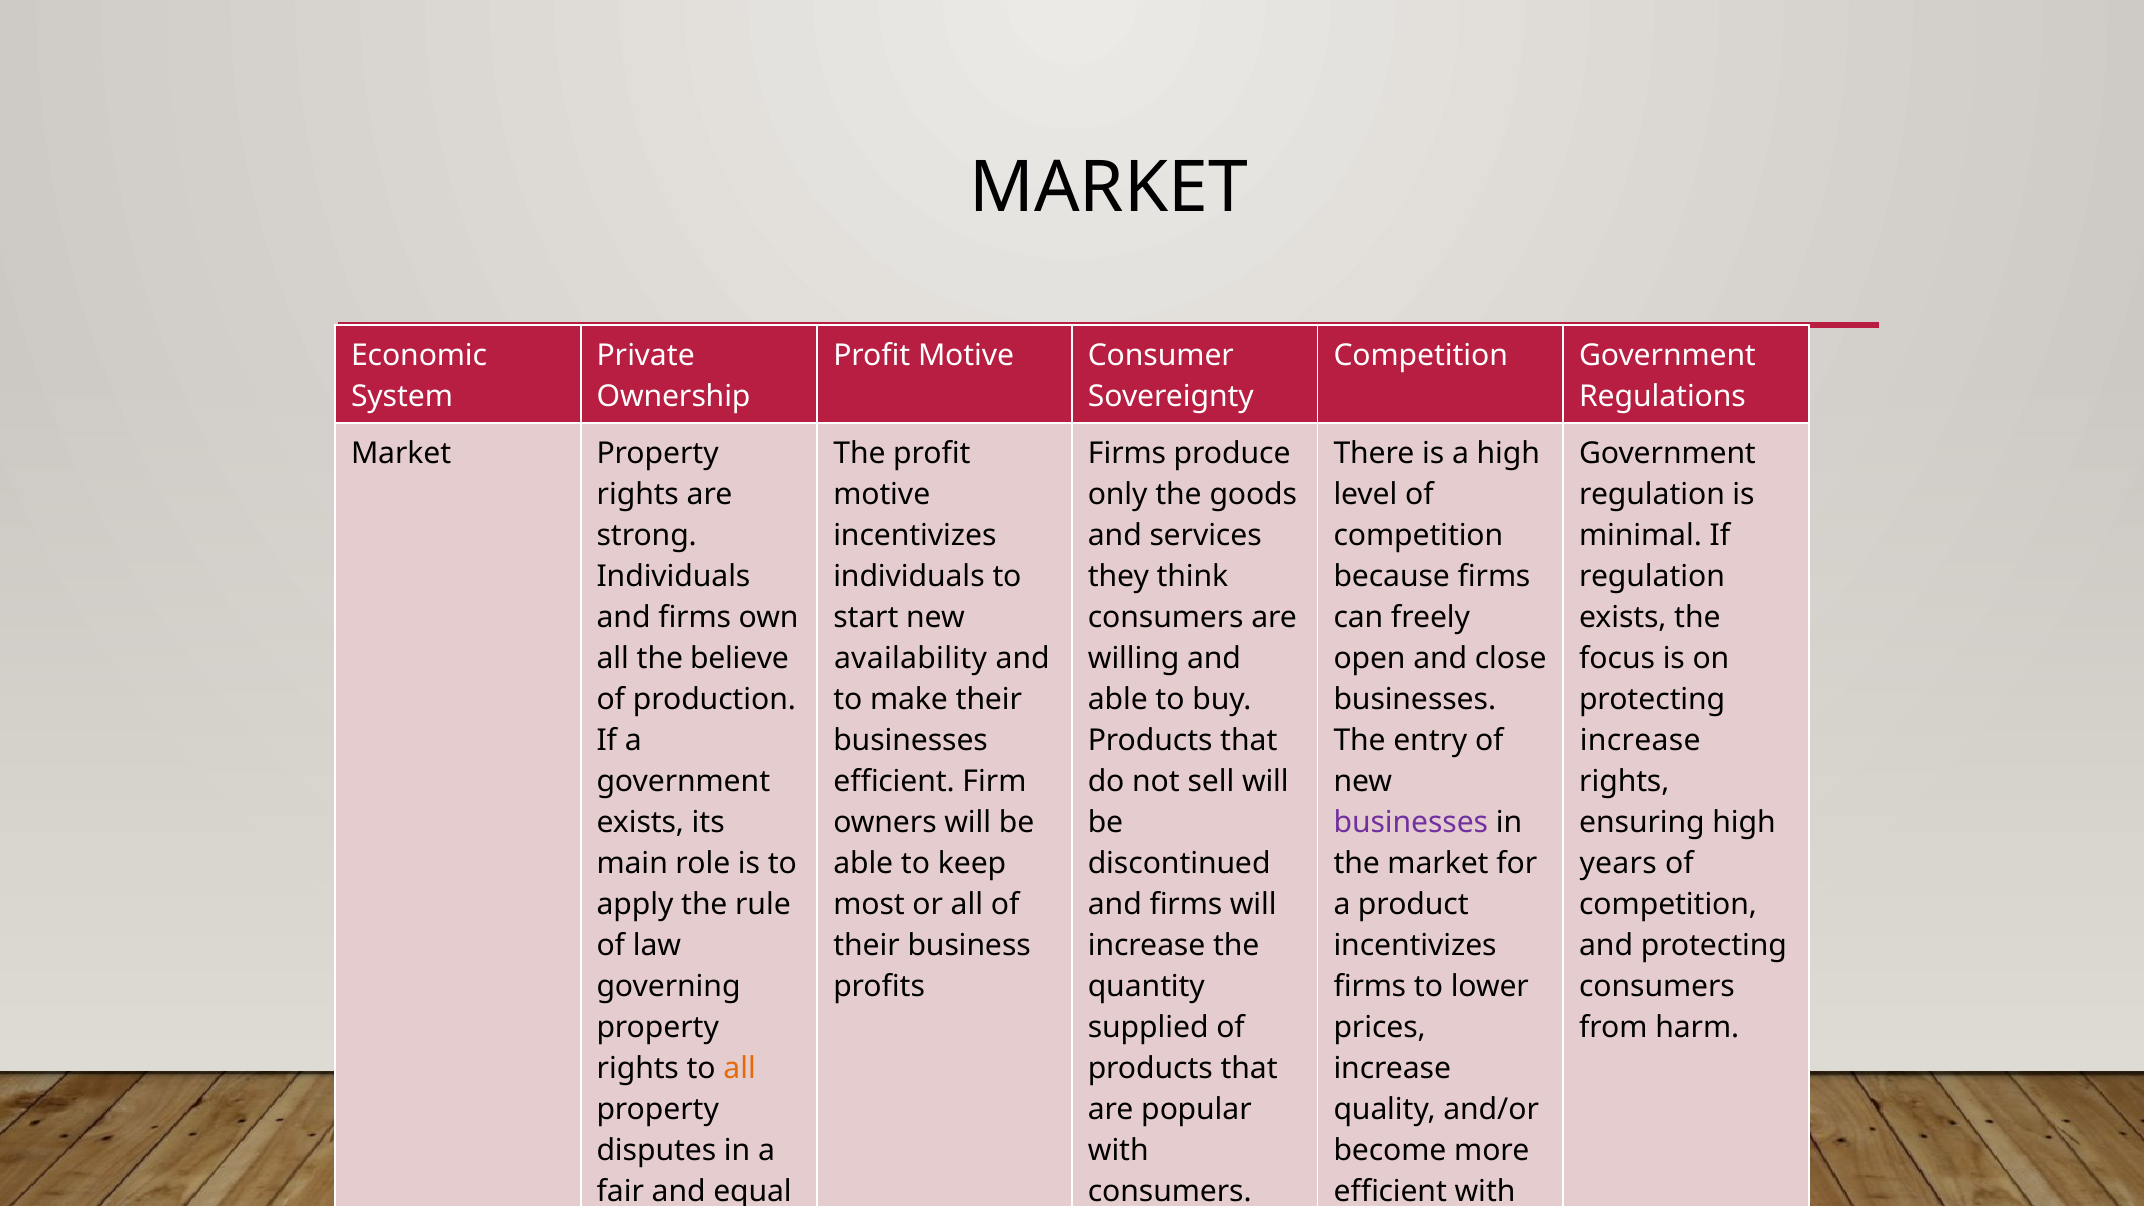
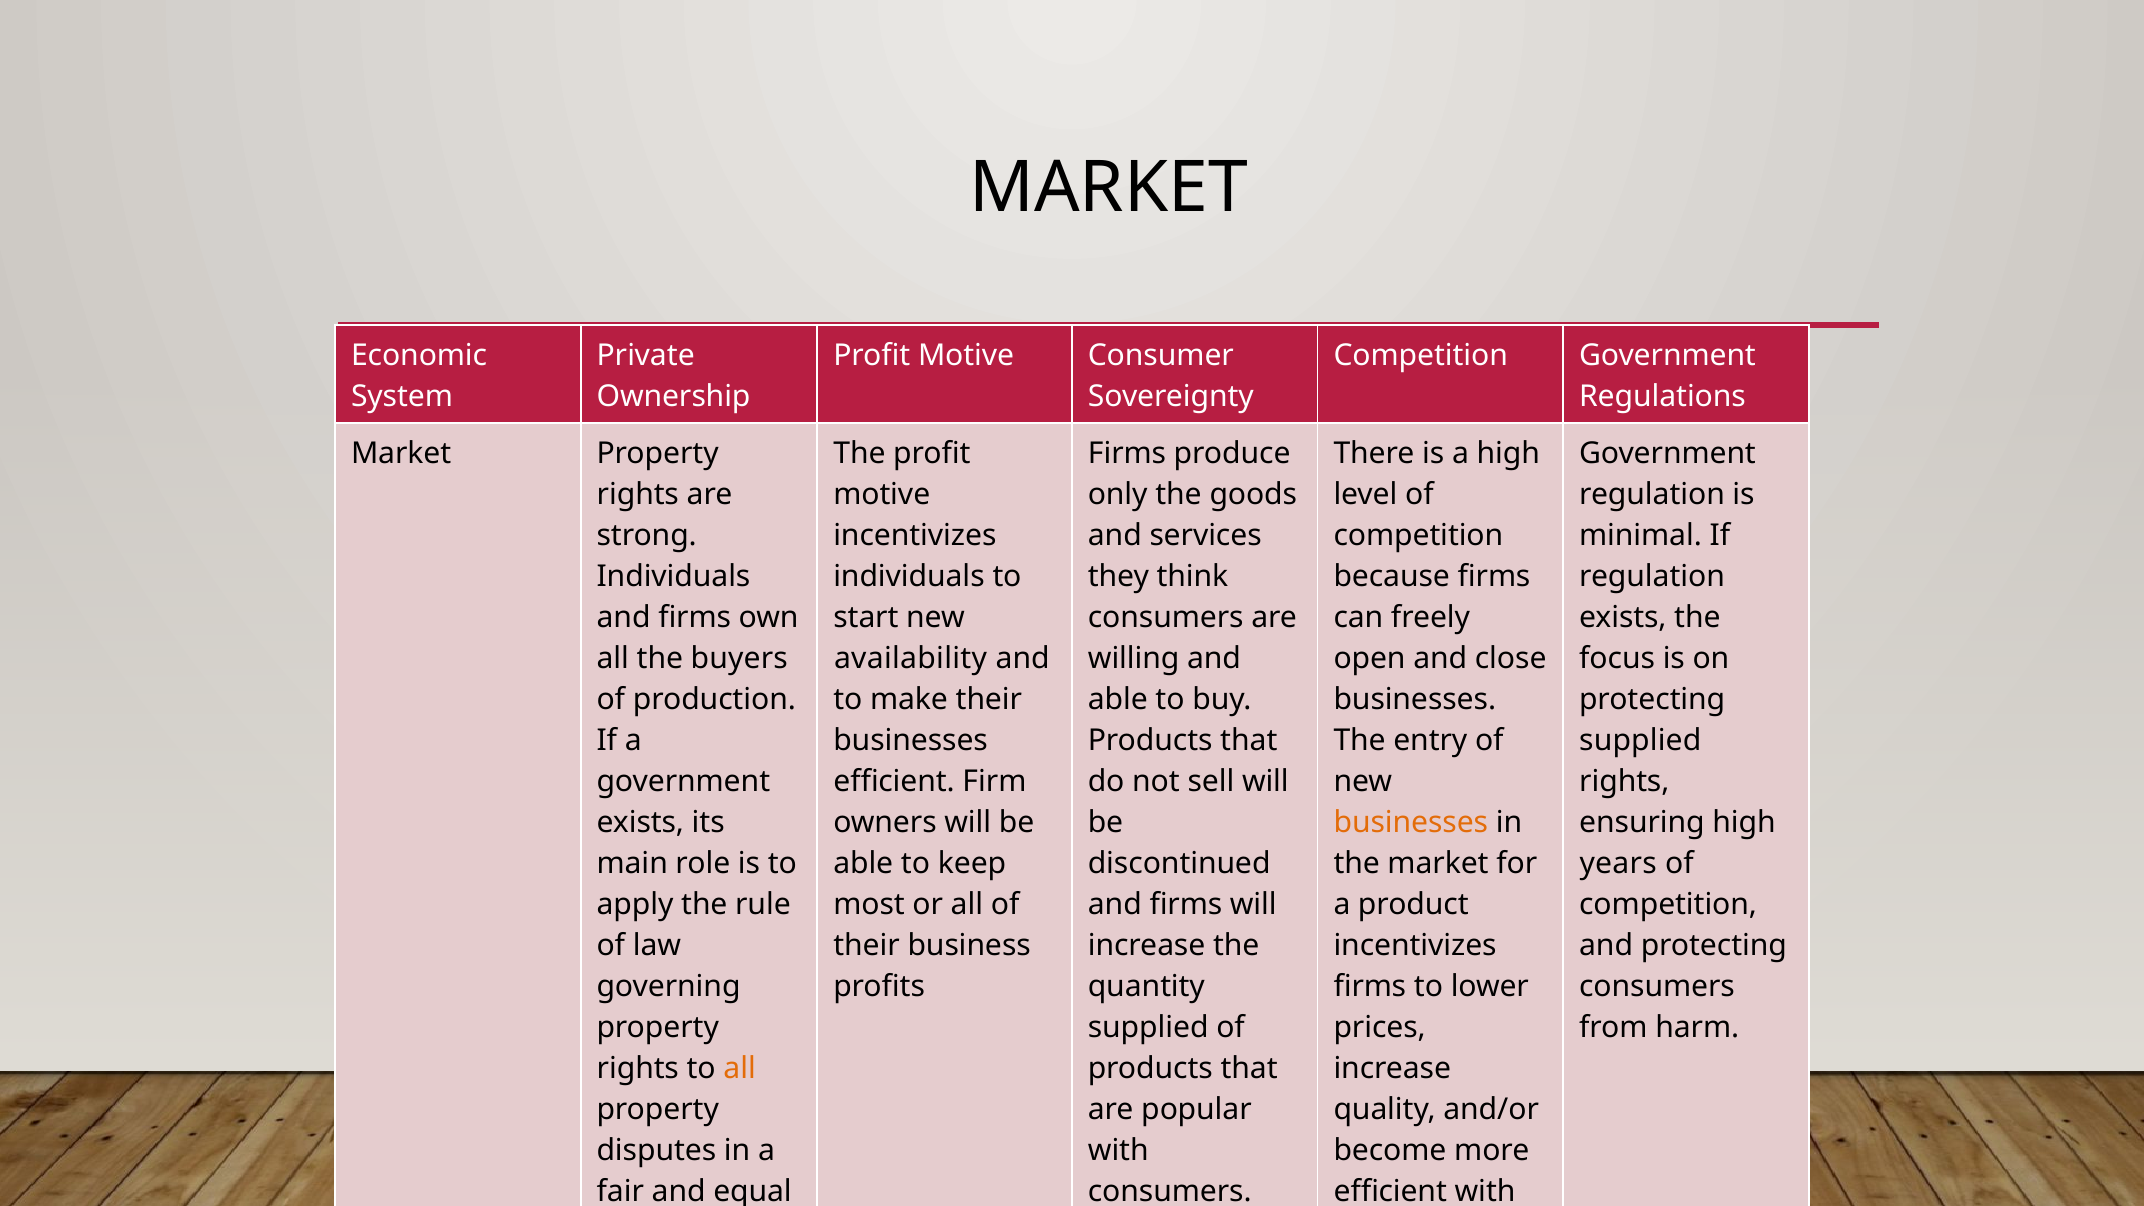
believe: believe -> buyers (739, 659)
increase: increase -> supplied (1640, 741)
businesses colour: purple -> orange (1411, 823)
